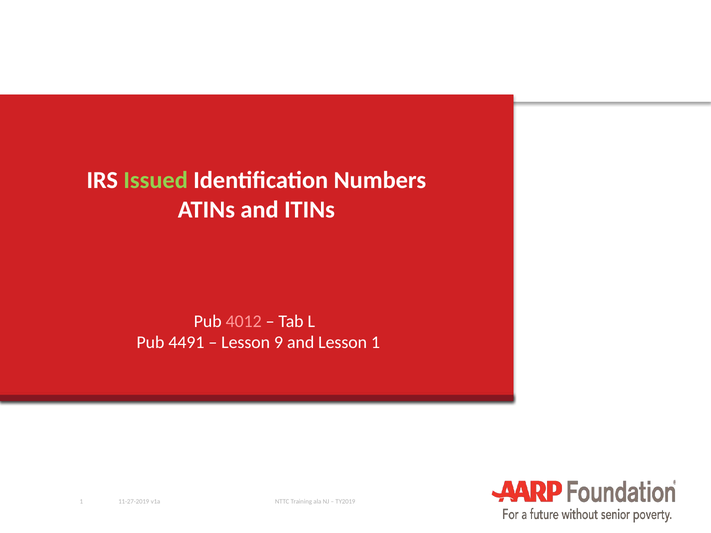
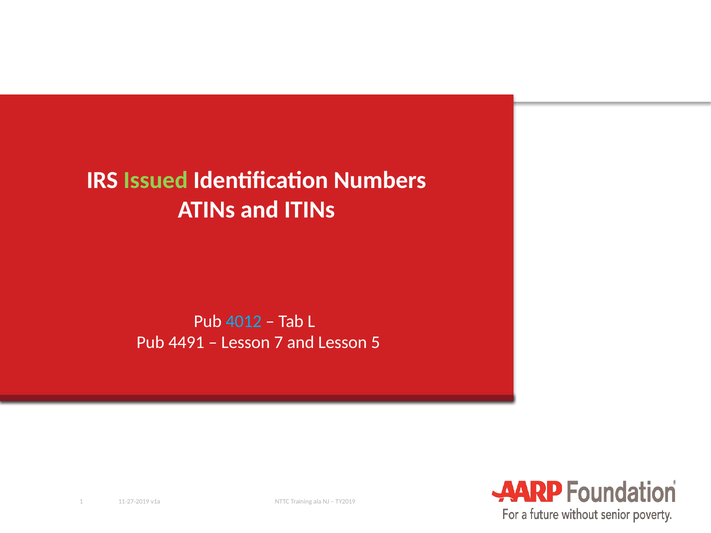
4012 colour: pink -> light blue (244, 321)
9: 9 -> 7 (279, 343)
Lesson 1: 1 -> 5 (376, 343)
